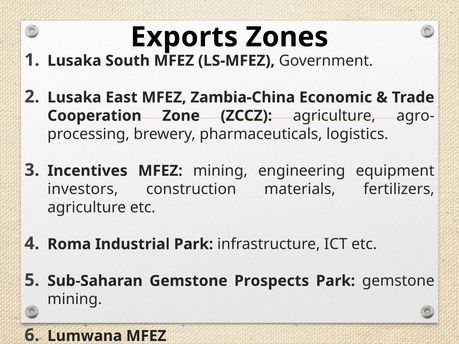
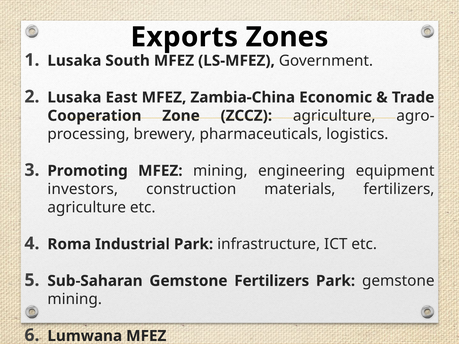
Incentives: Incentives -> Promoting (88, 171)
Gemstone Prospects: Prospects -> Fertilizers (272, 281)
